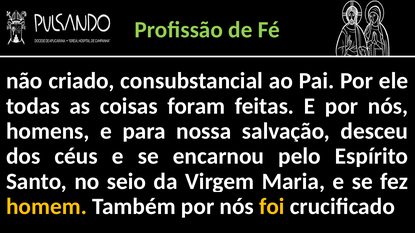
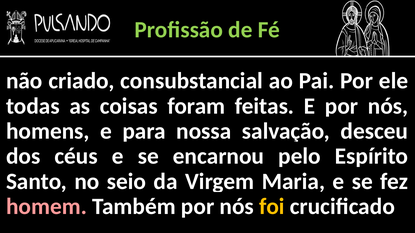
homem colour: yellow -> pink (46, 207)
